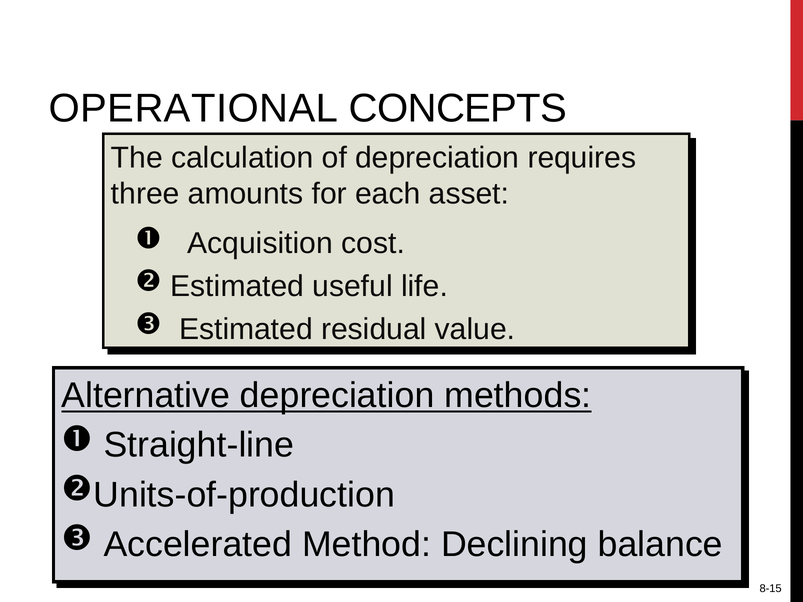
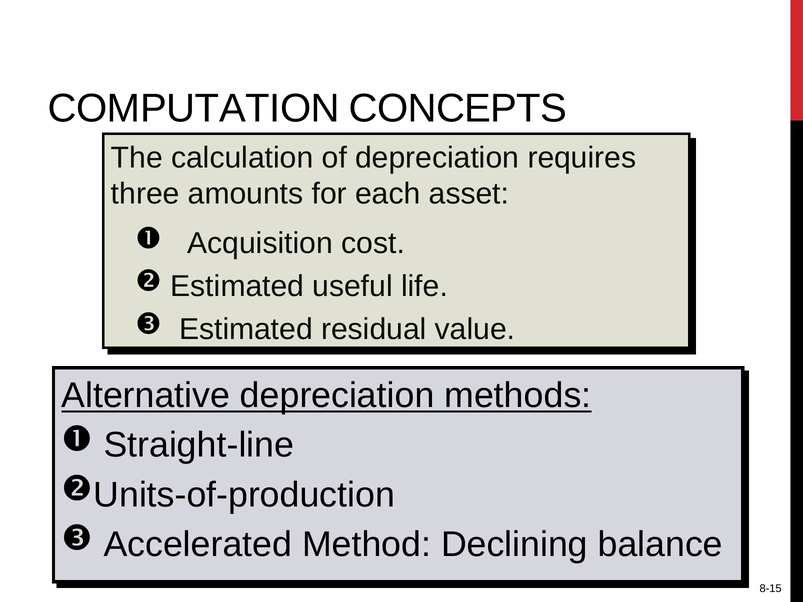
OPERATIONAL: OPERATIONAL -> COMPUTATION (194, 108)
